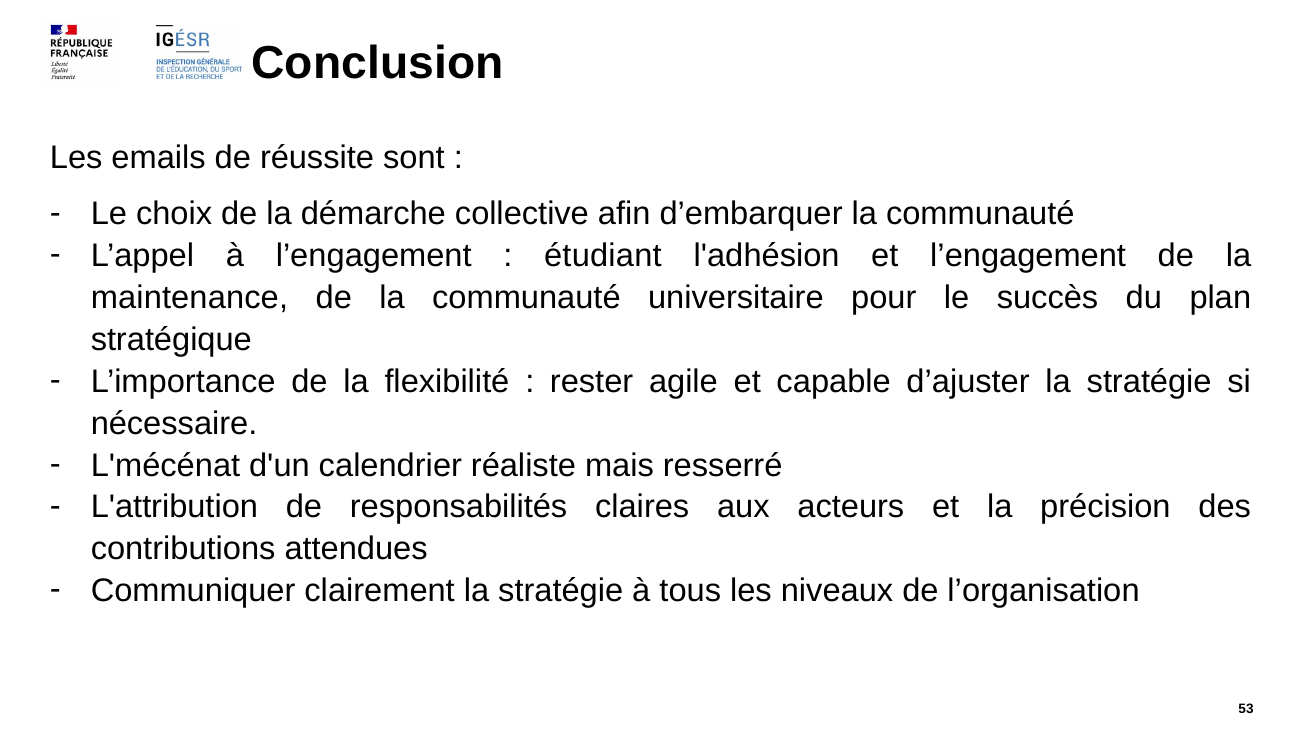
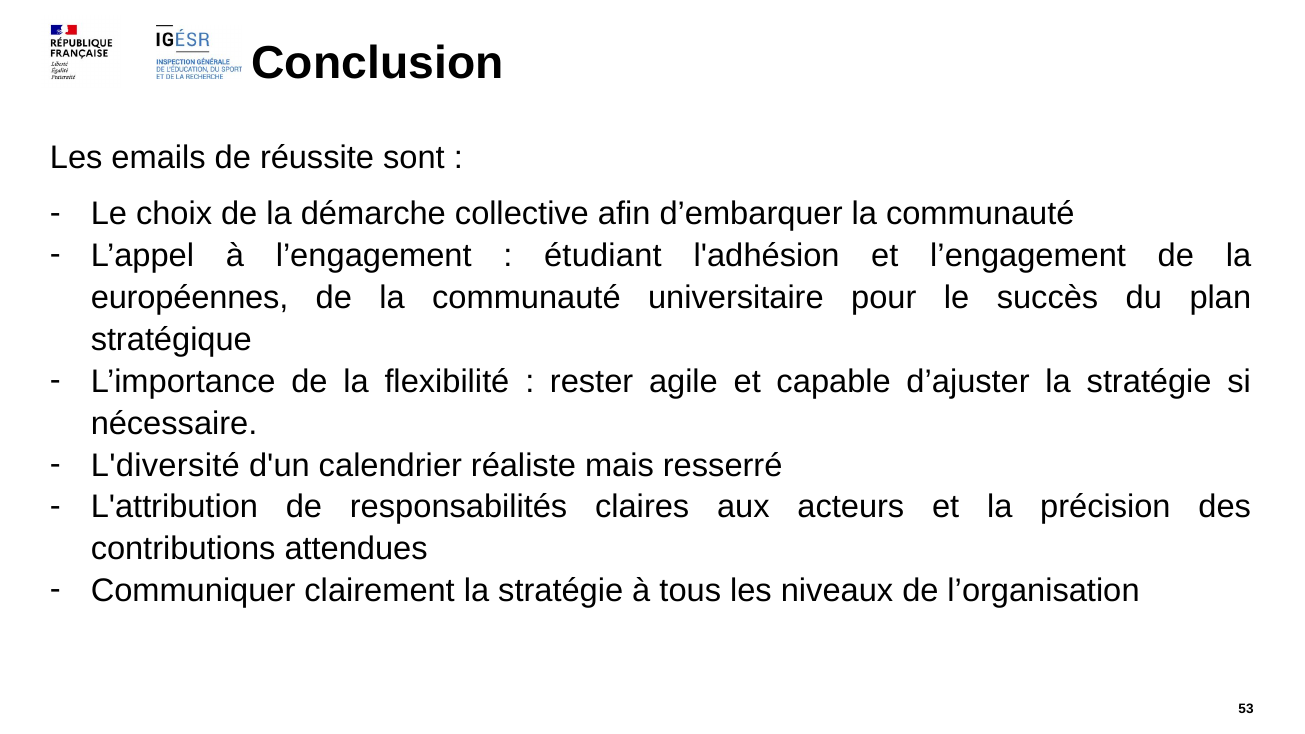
maintenance: maintenance -> européennes (190, 298)
L'mécénat: L'mécénat -> L'diversité (165, 465)
